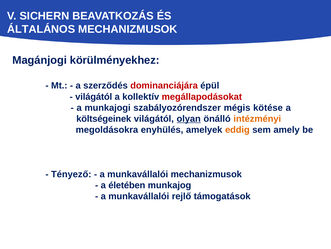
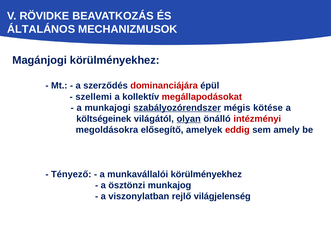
SICHERN: SICHERN -> RÖVIDKE (44, 16)
világától: világától -> szellemi (94, 96)
szabályozórendszer underline: none -> present (177, 107)
intézményi colour: orange -> red (257, 119)
enyhülés: enyhülés -> elősegítő (162, 130)
eddig colour: orange -> red (237, 130)
munkavállalói mechanizmusok: mechanizmusok -> körülményekhez (206, 174)
életében: életében -> ösztönzi (127, 185)
munkavállalói: munkavállalói -> viszonylatban (139, 196)
támogatások: támogatások -> világjelenség (222, 196)
